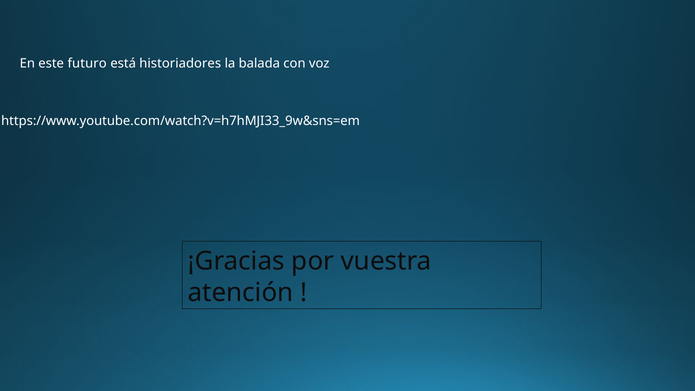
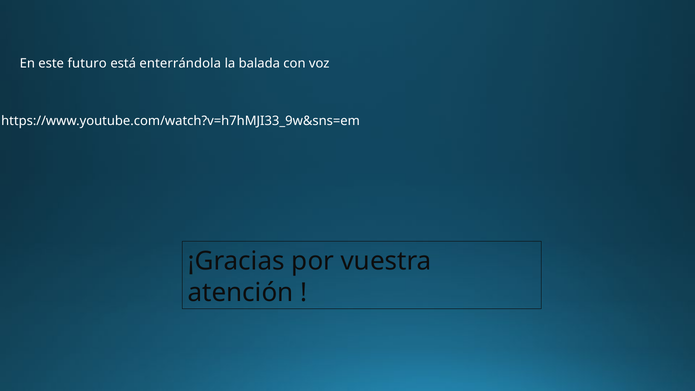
historiadores: historiadores -> enterrándola (180, 63)
